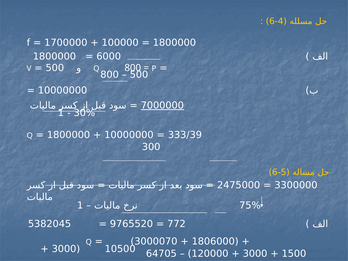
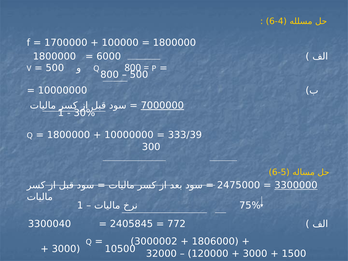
3300000 underline: none -> present (296, 185)
5382045: 5382045 -> 3300040 (50, 224)
9765520: 9765520 -> 2405845 (131, 224)
3000070: 3000070 -> 3000002 (156, 241)
64705: 64705 -> 32000 (161, 254)
